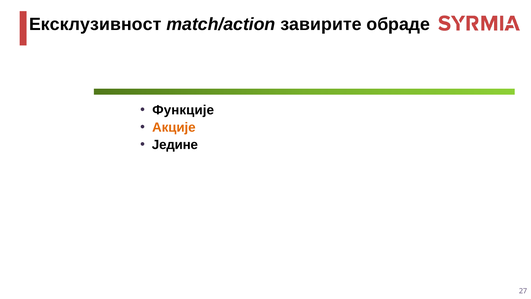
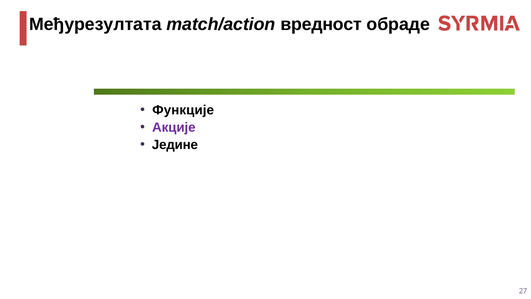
Ексклузивност: Ексклузивност -> Међурезултата (95, 24)
завирите: завирите -> вредност (321, 24)
Акције colour: orange -> purple (174, 127)
